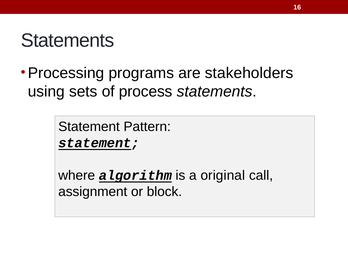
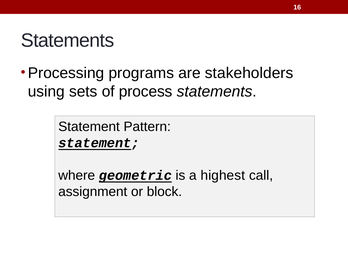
algorithm: algorithm -> geometric (135, 176)
original: original -> highest (223, 176)
